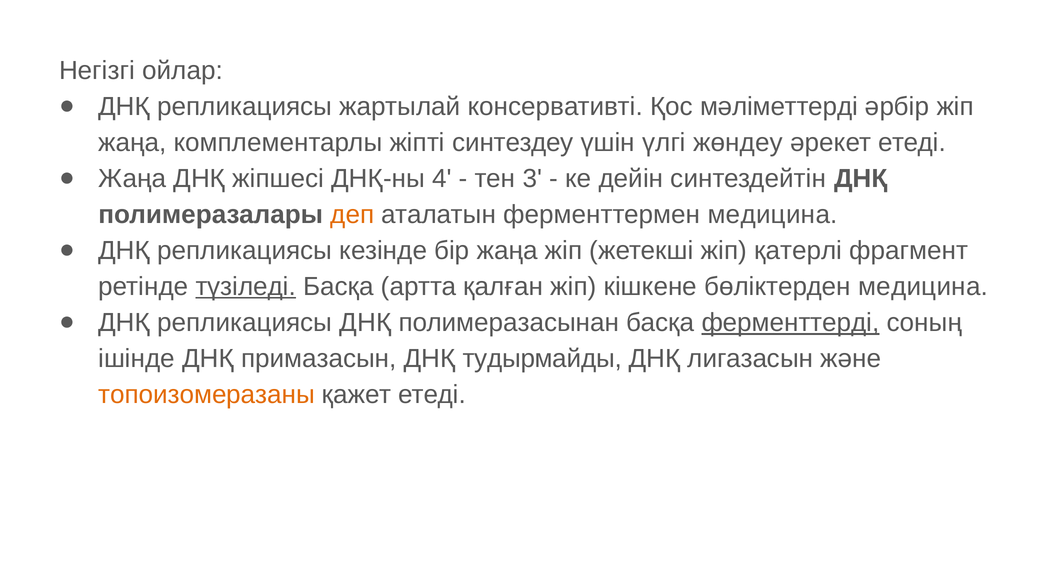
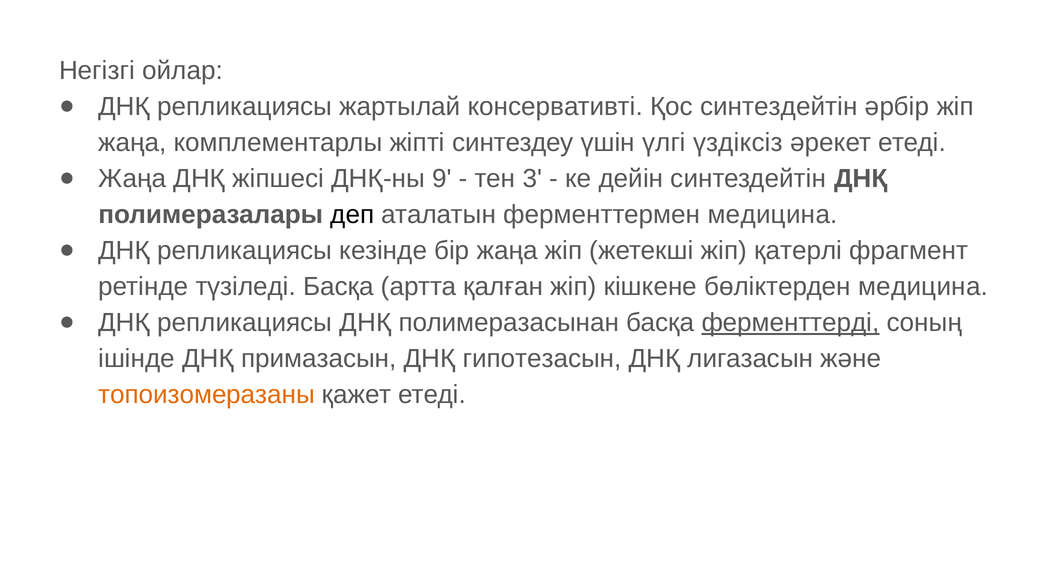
Қос мәліметтерді: мәліметтерді -> синтездейтін (779, 106)
жөндеу: жөндеу -> үздіксіз (738, 142)
4: 4 -> 9 (442, 178)
деп colour: orange -> black (352, 215)
түзіледі underline: present -> none (246, 287)
тудырмайды: тудырмайды -> гипотезасын (542, 359)
